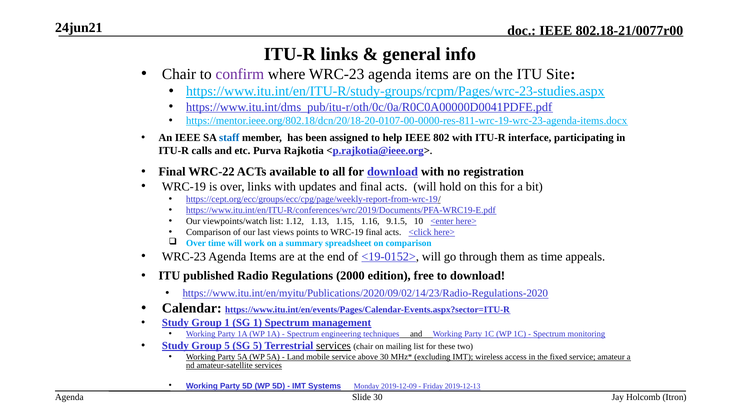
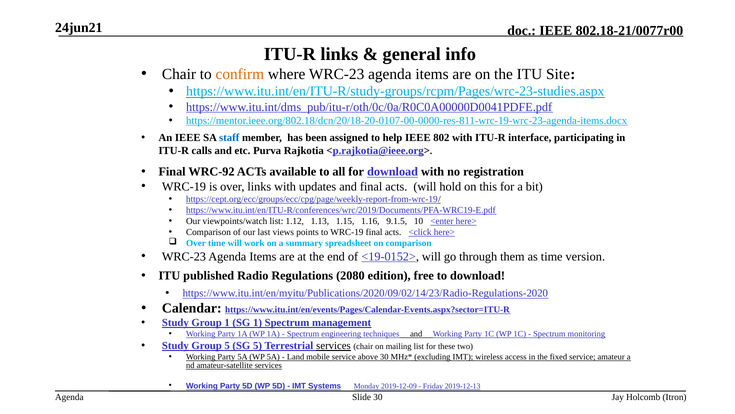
confirm colour: purple -> orange (240, 74)
WRC-22: WRC-22 -> WRC-92 (212, 172)
appeals: appeals -> version (585, 256)
2000: 2000 -> 2080 (350, 275)
